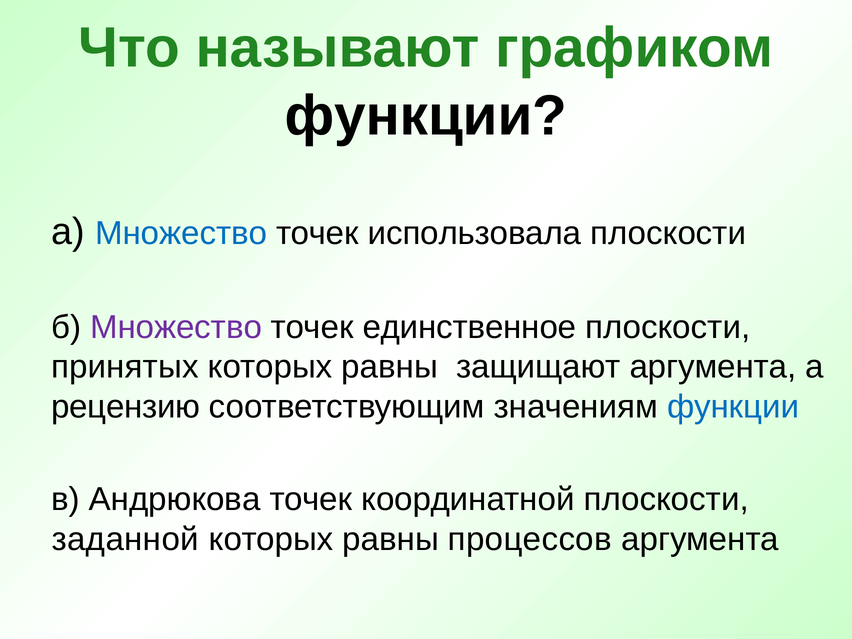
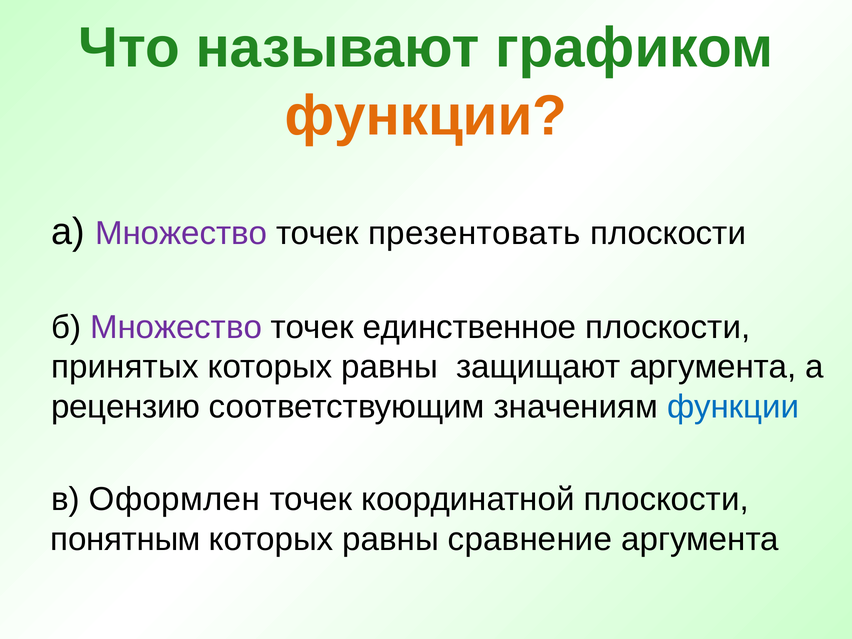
функции colour: black -> orange (426, 116)
Множество colour: blue -> purple (181, 233)
использовала: использовала -> презентовать (474, 233)
Андрюкова: Андрюкова -> Оформлен (174, 500)
заданной: заданной -> понятным (126, 539)
процессов: процессов -> сравнение (530, 539)
